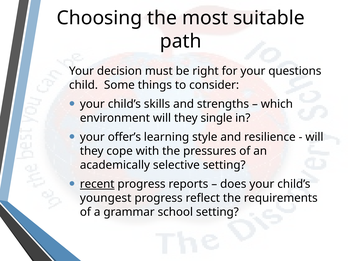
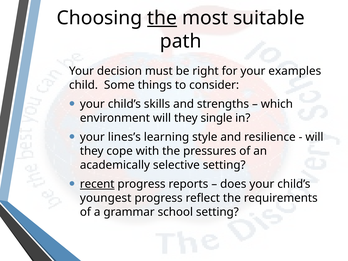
the underline: none -> present (162, 18)
questions: questions -> examples (295, 71)
offer’s: offer’s -> lines’s (124, 137)
